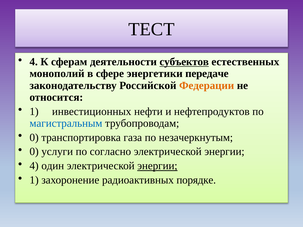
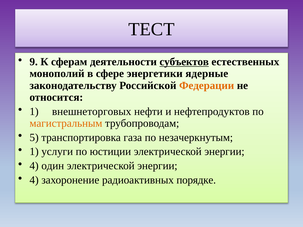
4: 4 -> 9 (34, 62)
передаче: передаче -> ядерные (207, 74)
инвестиционных: инвестиционных -> внешнеторговых (92, 112)
магистральным colour: blue -> orange (66, 123)
0: 0 -> 5 (34, 138)
0: 0 -> 1 (34, 152)
согласно: согласно -> юстиции (110, 152)
энергии underline: present -> none (157, 166)
1: 1 -> 4 (34, 180)
